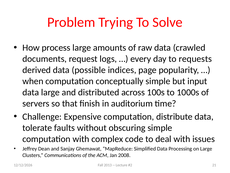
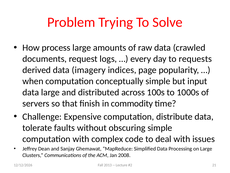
possible: possible -> imagery (89, 70)
auditorium: auditorium -> commodity (132, 103)
